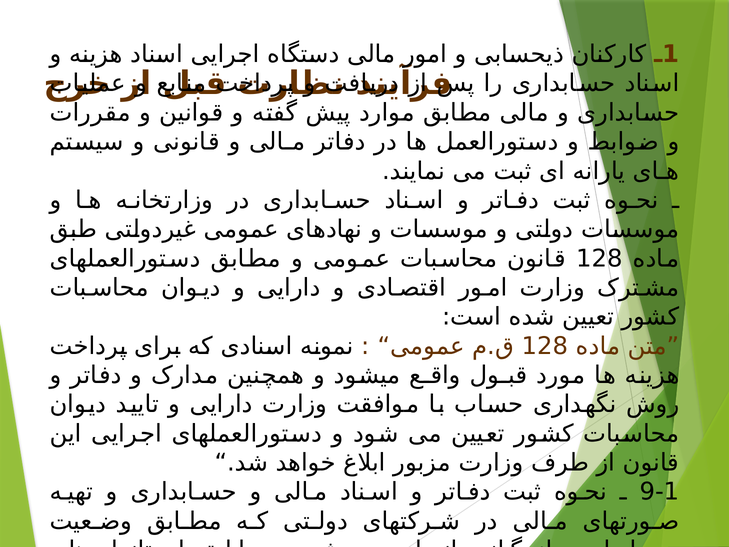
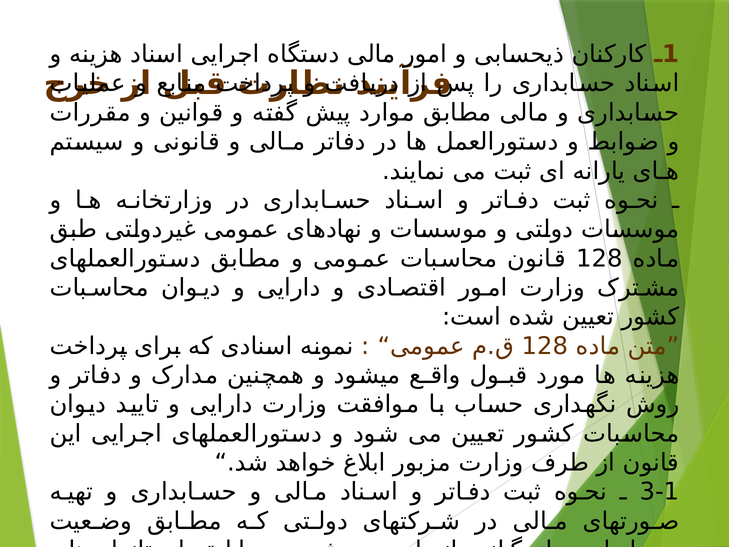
9-1: 9-1 -> 3-1 (660, 492)
